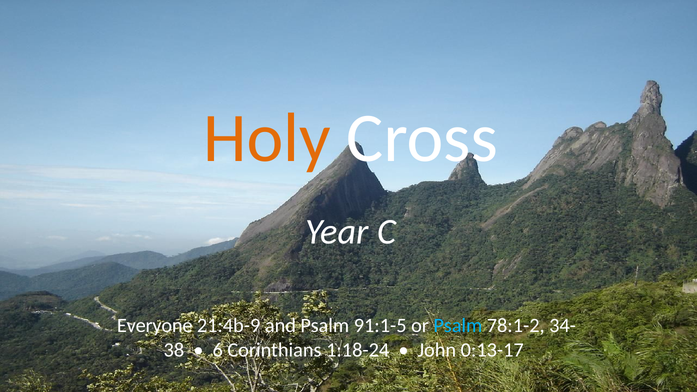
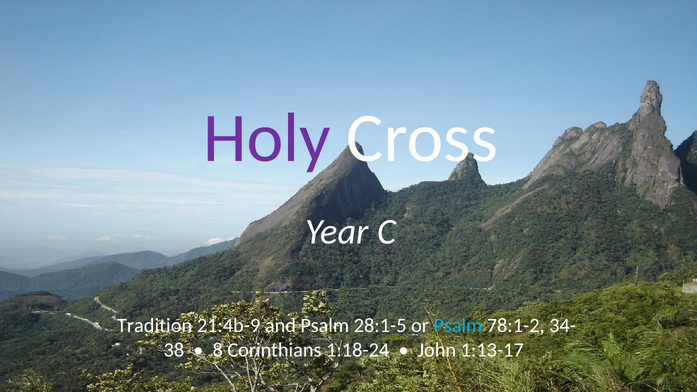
Holy colour: orange -> purple (267, 138)
Everyone: Everyone -> Tradition (155, 326)
91:1-5: 91:1-5 -> 28:1-5 (380, 326)
6: 6 -> 8 (218, 350)
0:13-17: 0:13-17 -> 1:13-17 (492, 350)
